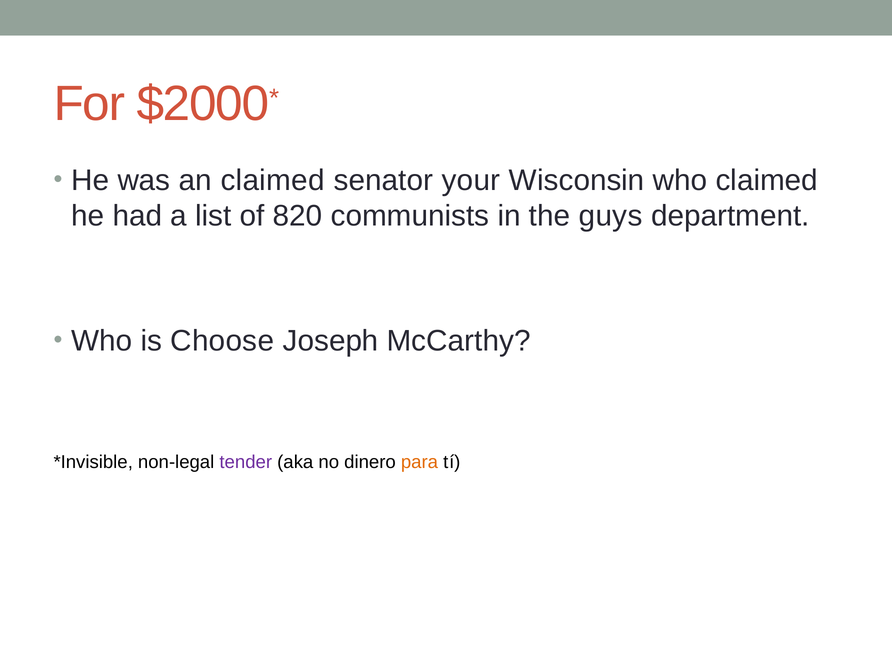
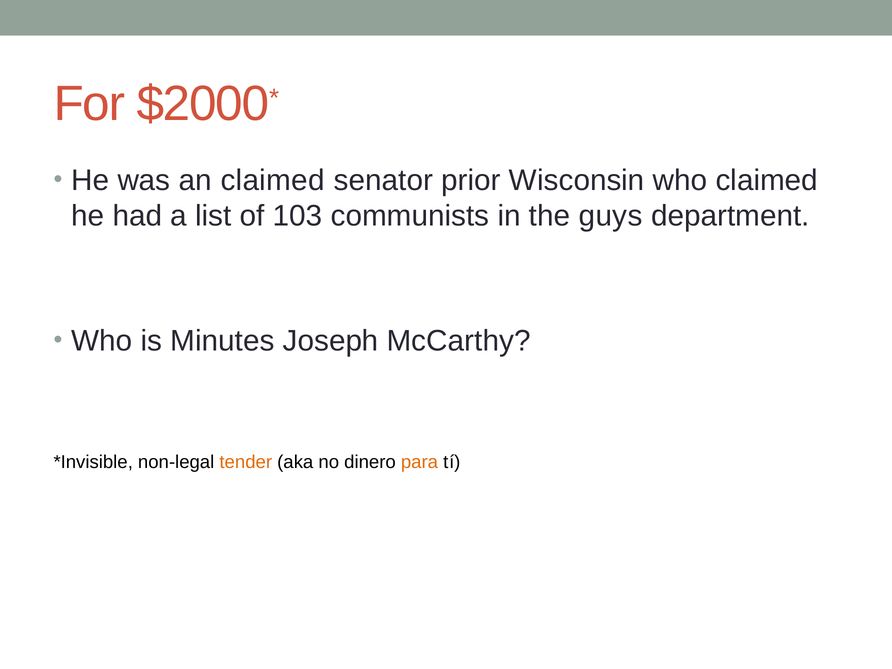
your: your -> prior (471, 180)
820: 820 -> 103 (298, 216)
Choose: Choose -> Minutes (222, 341)
tender colour: purple -> orange (246, 462)
